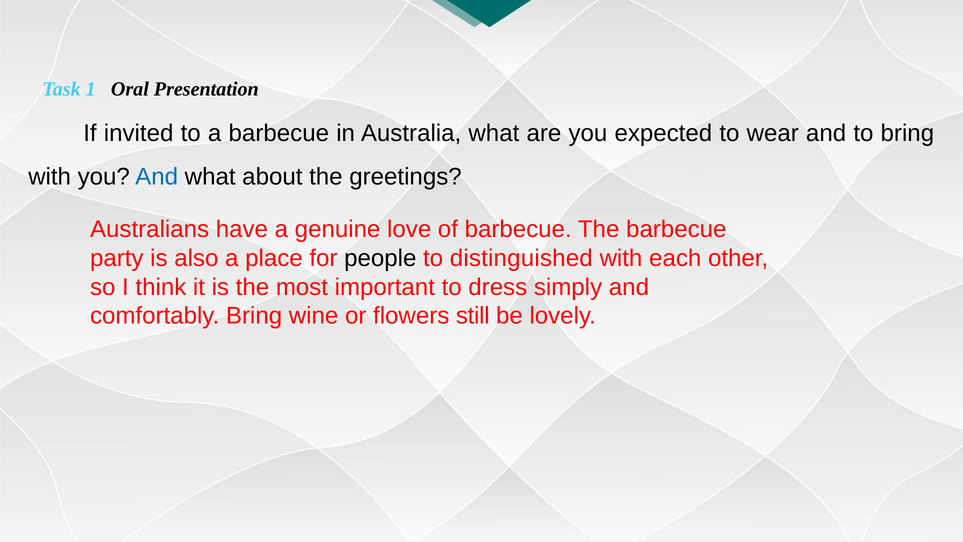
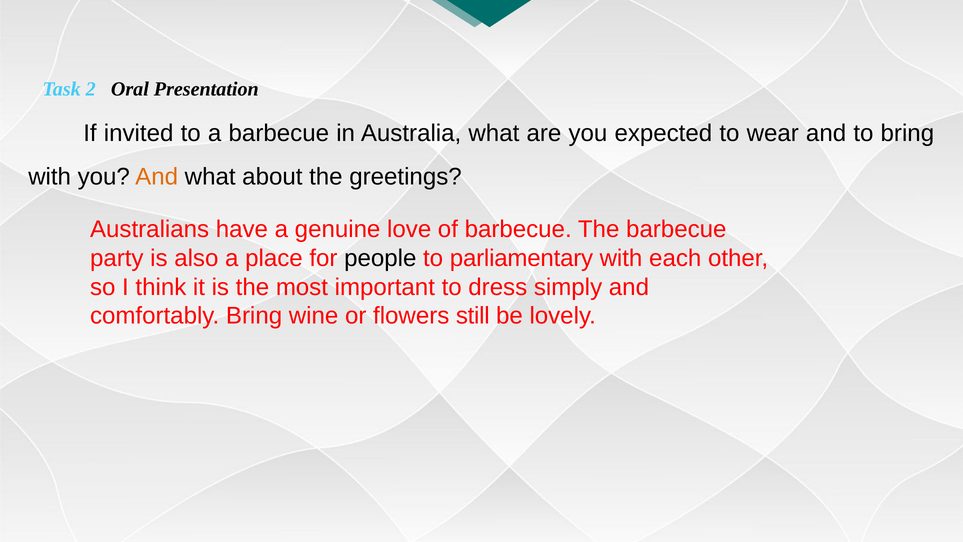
1: 1 -> 2 (91, 89)
And colour: blue -> orange (157, 177)
distinguished: distinguished -> parliamentary (521, 258)
